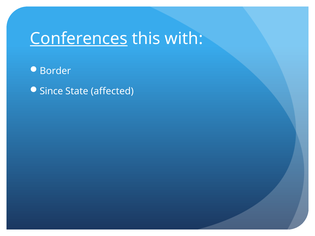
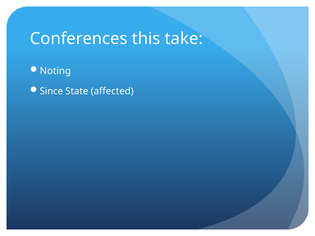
Conferences underline: present -> none (79, 39)
with: with -> take (184, 39)
Border: Border -> Noting (55, 71)
